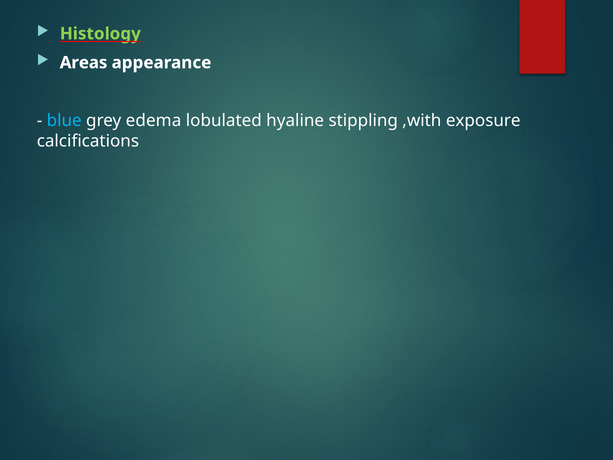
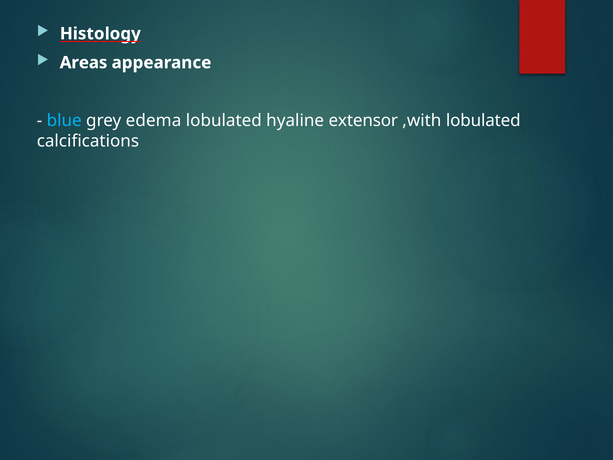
Histology colour: light green -> white (100, 34)
stippling: stippling -> extensor (363, 121)
,with exposure: exposure -> lobulated (483, 121)
